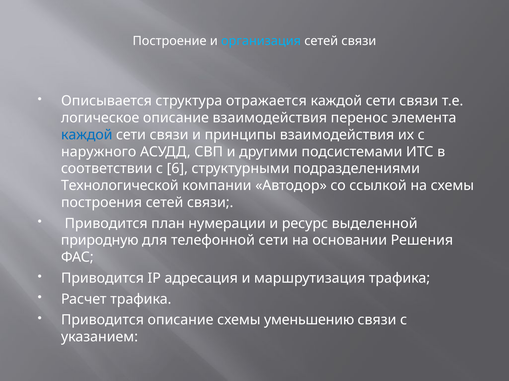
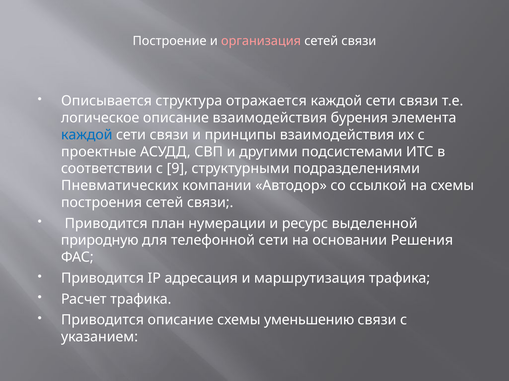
организация colour: light blue -> pink (261, 41)
перенос: перенос -> бурения (359, 118)
наружного: наружного -> проектные (99, 152)
6: 6 -> 9 (177, 169)
Технологической: Технологической -> Пневматических (120, 186)
